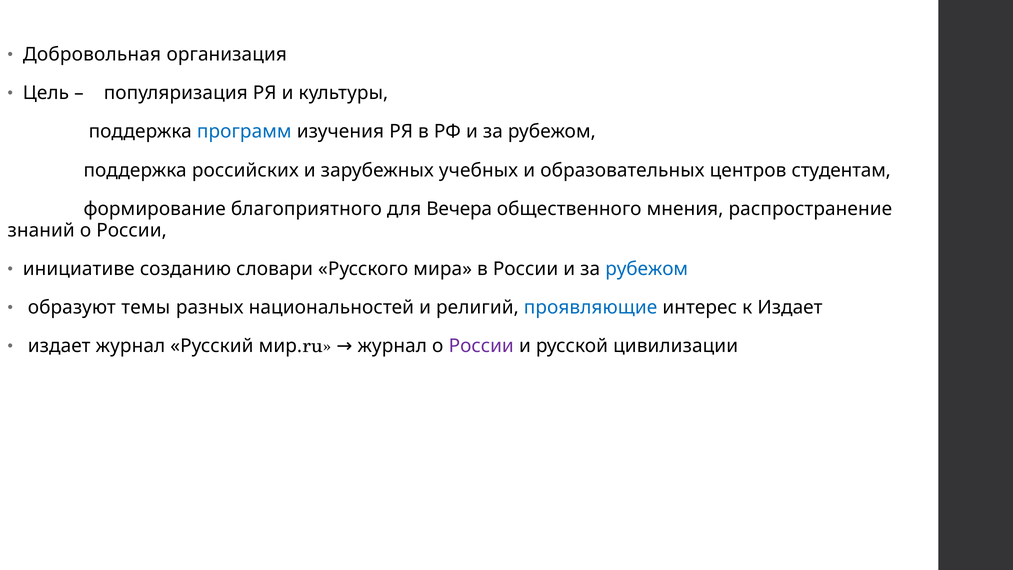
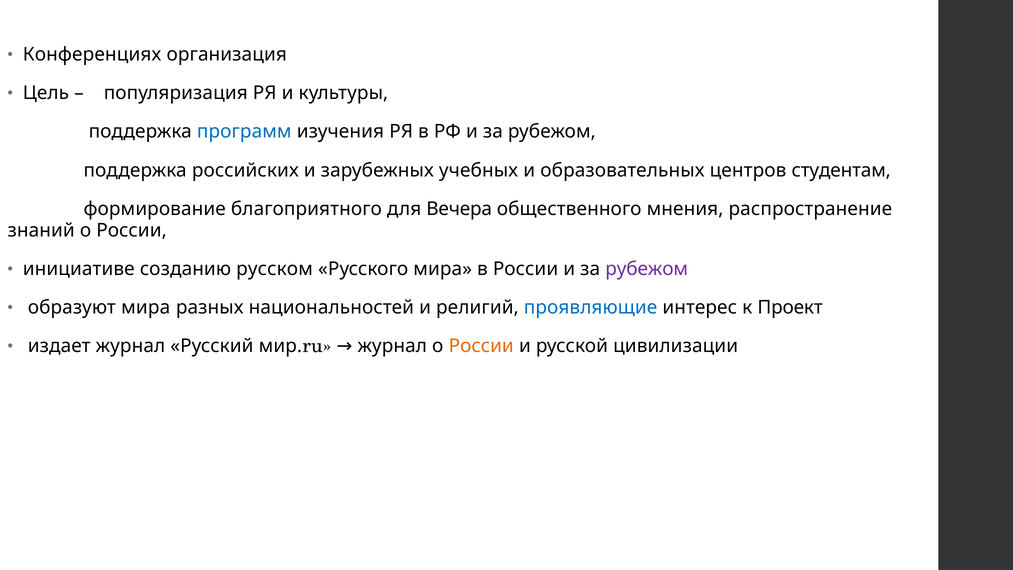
Добровольная: Добровольная -> Конференциях (92, 55)
словари: словари -> русском (275, 269)
рубежом colour: blue -> purple (647, 269)
образуют темы: темы -> мира (146, 308)
к Издает: Издает -> Проект (790, 308)
России colour: purple -> orange (481, 346)
